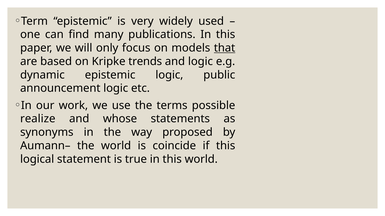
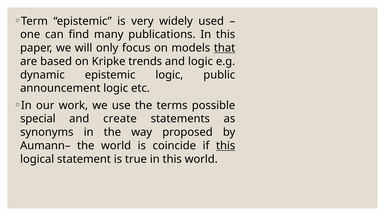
realize: realize -> special (38, 119)
whose: whose -> create (120, 119)
this underline: none -> present (226, 146)
